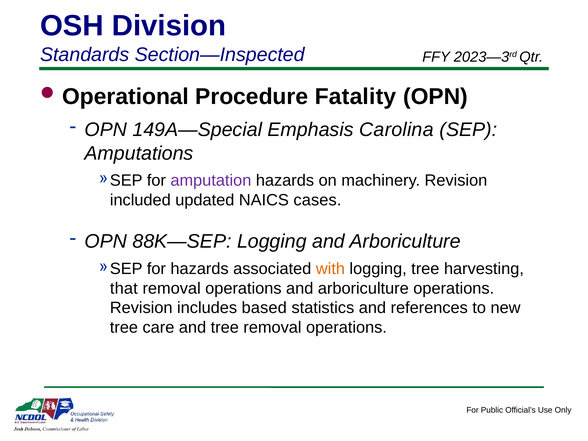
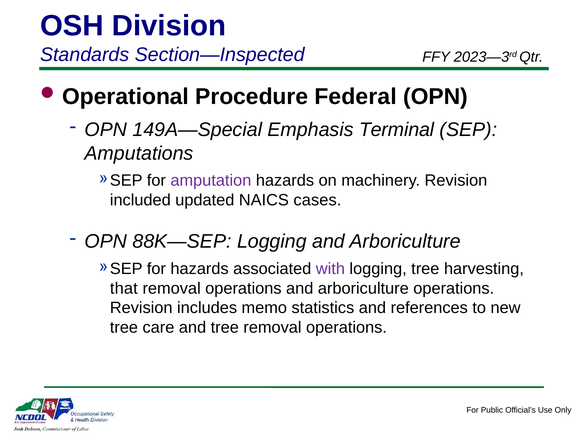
Fatality: Fatality -> Federal (356, 97)
Carolina: Carolina -> Terminal (397, 130)
with colour: orange -> purple (330, 269)
based: based -> memo (264, 308)
